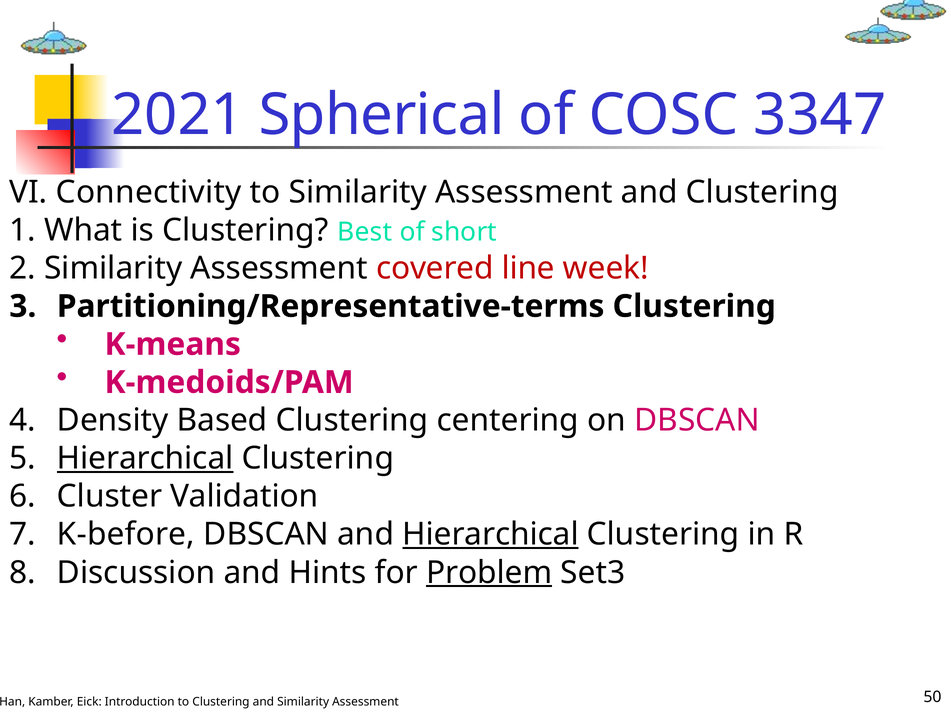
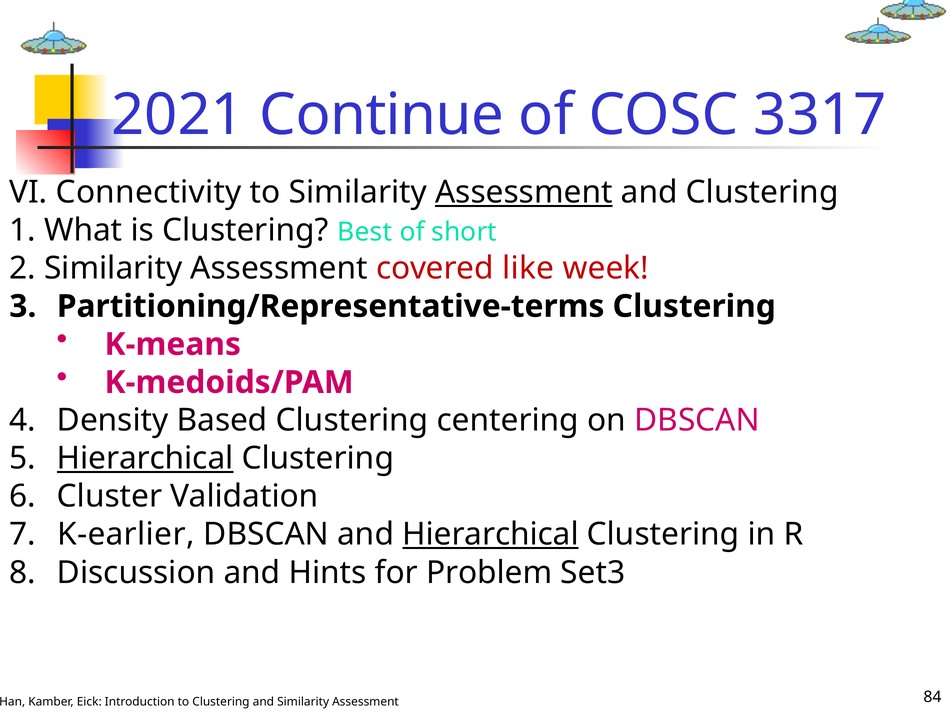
Spherical: Spherical -> Continue (382, 115)
3347: 3347 -> 3317 (820, 115)
Assessment underline: none -> present (524, 192)
line: line -> like (528, 268)
K-before: K-before -> K-earlier (126, 535)
Problem underline: present -> none (489, 573)
50: 50 -> 84 (932, 698)
